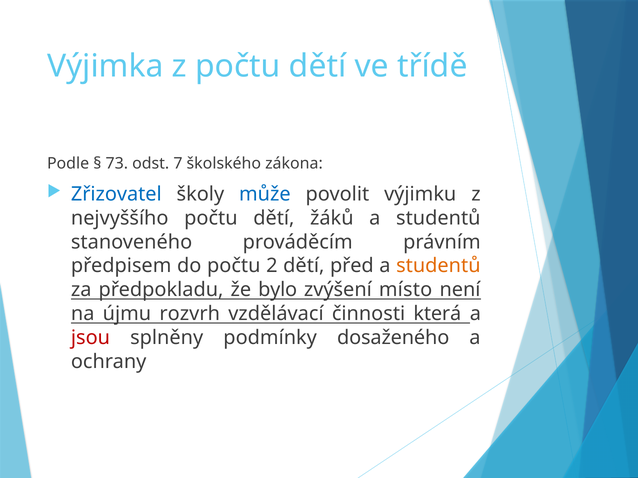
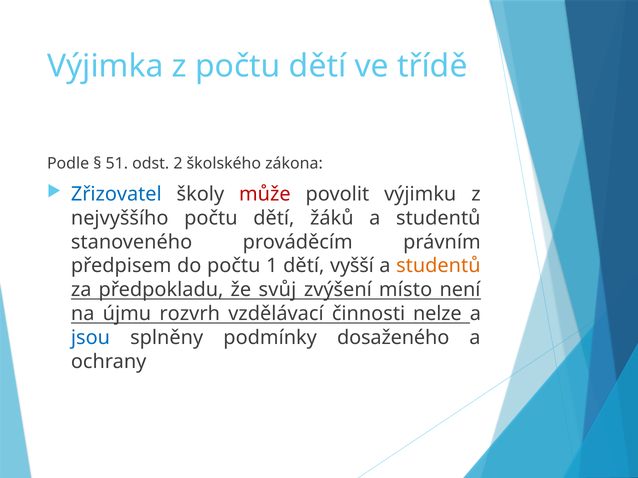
73: 73 -> 51 (117, 164)
7: 7 -> 2 (178, 164)
může colour: blue -> red (265, 194)
2: 2 -> 1 (272, 266)
před: před -> vyšší (352, 266)
bylo: bylo -> svůj (277, 290)
která: která -> nelze (437, 314)
jsou colour: red -> blue (90, 338)
